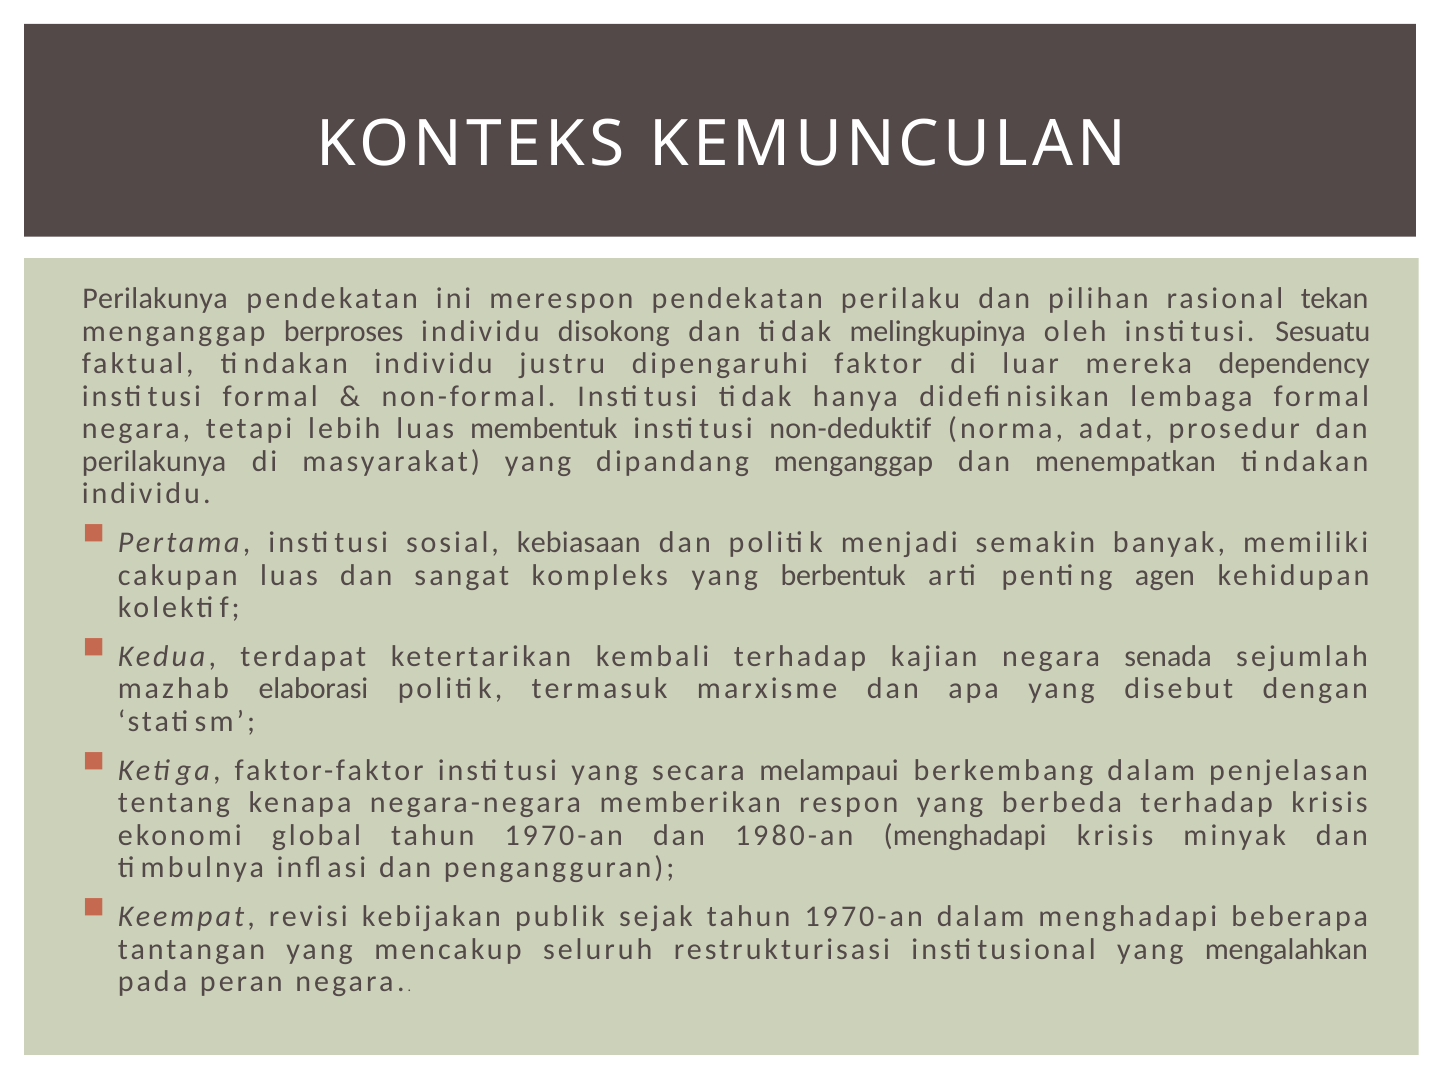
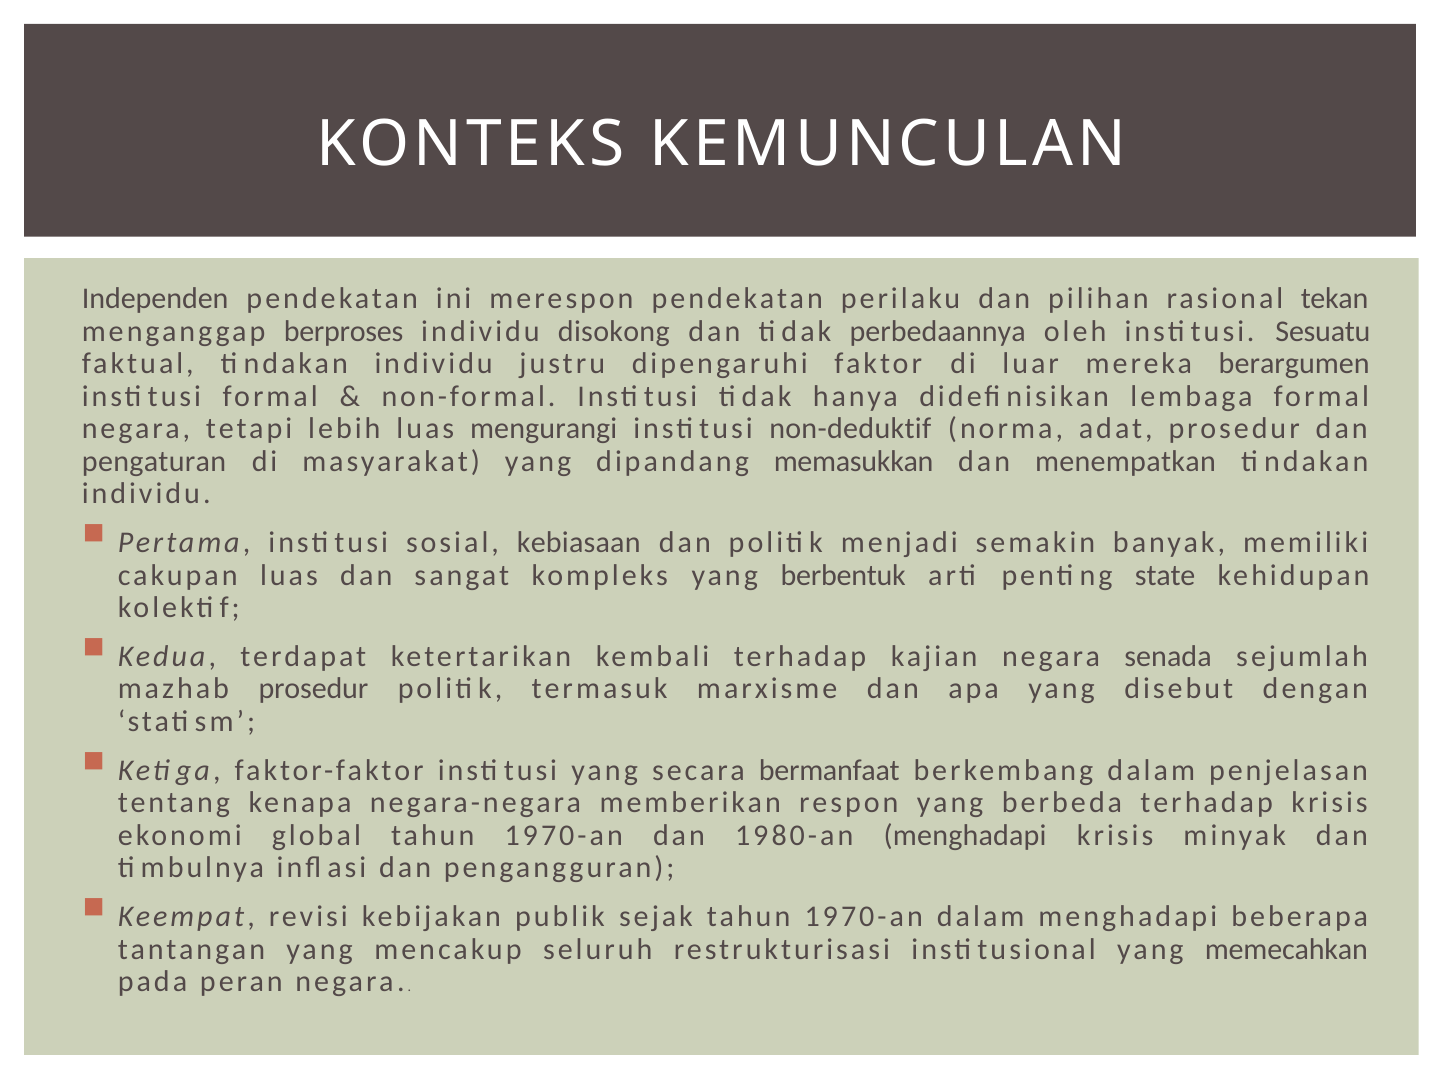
Perilakunya: Perilakunya -> Independen (155, 299)
melingkupinya: melingkupinya -> perbedaannya (938, 331)
dependency: dependency -> berargumen (1294, 364)
membentuk: membentuk -> mengurangi (544, 429)
perilakunya: perilakunya -> pengaturan (154, 461)
dipandang menganggap: menganggap -> memasukkan (854, 461)
agen: agen -> state (1165, 575)
mazhab elaborasi: elaborasi -> prosedur (313, 689)
melampaui: melampaui -> bermanfaat (829, 770)
mengalahkan: mengalahkan -> memecahkan (1286, 949)
